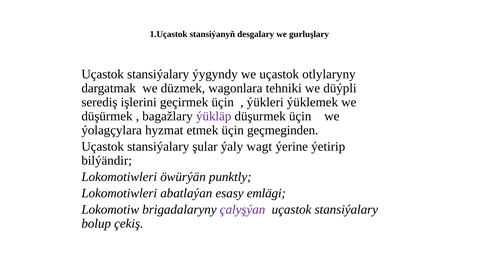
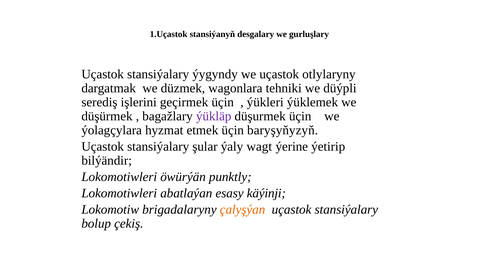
geçmeginden: geçmeginden -> baryşyňyzyň (283, 130)
emlägi: emlägi -> käýinji (266, 193)
çalyşýan colour: purple -> orange (243, 210)
